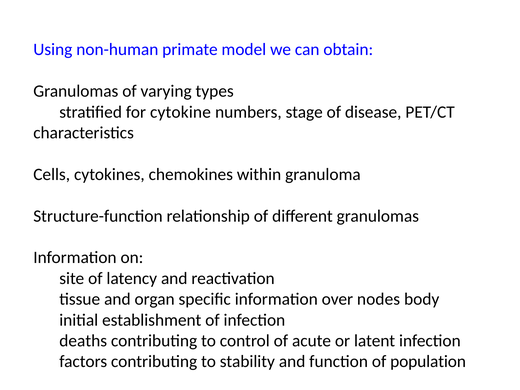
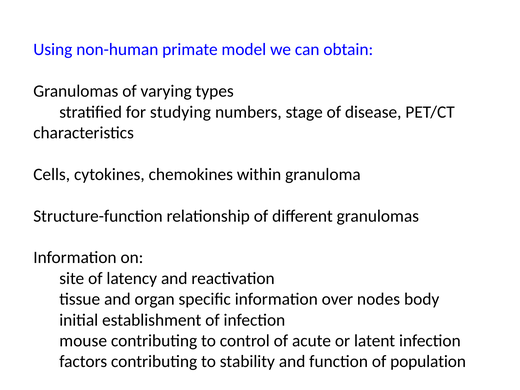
cytokine: cytokine -> studying (180, 112)
deaths: deaths -> mouse (83, 341)
